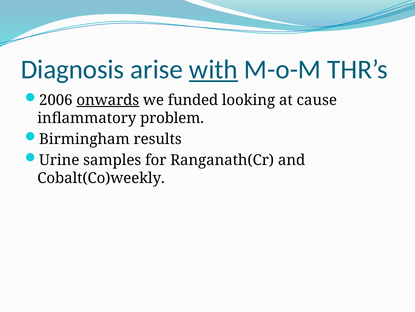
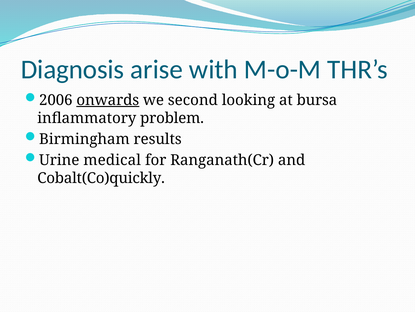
with underline: present -> none (213, 69)
funded: funded -> second (193, 100)
cause: cause -> bursa (317, 100)
samples: samples -> medical (112, 160)
Cobalt(Co)weekly: Cobalt(Co)weekly -> Cobalt(Co)quickly (101, 178)
